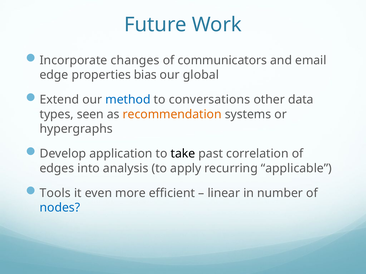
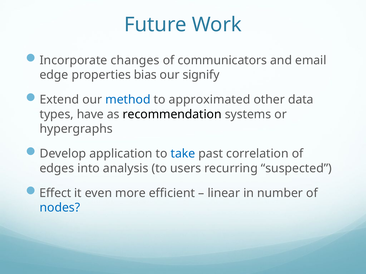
global: global -> signify (201, 75)
conversations: conversations -> approximated (210, 100)
seen: seen -> have (90, 114)
recommendation colour: orange -> black (172, 114)
take colour: black -> blue (183, 154)
apply: apply -> users (186, 169)
applicable: applicable -> suspected (296, 169)
Tools: Tools -> Effect (55, 193)
